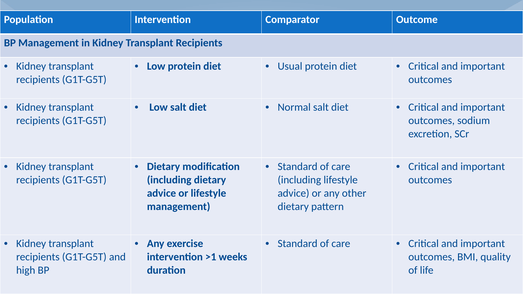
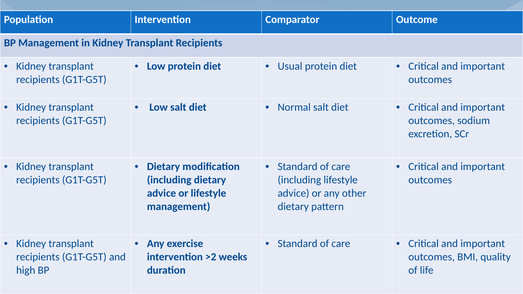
>1: >1 -> >2 (211, 257)
